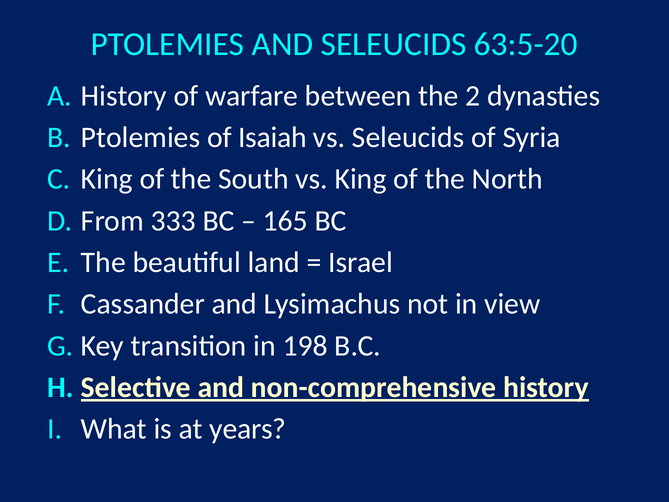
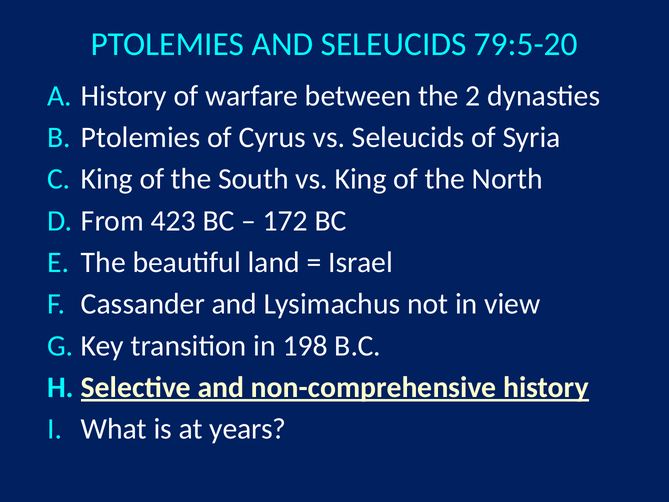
63:5-20: 63:5-20 -> 79:5-20 (526, 44)
Isaiah: Isaiah -> Cyrus (272, 137)
333: 333 -> 423 (173, 221)
165: 165 -> 172 (285, 221)
